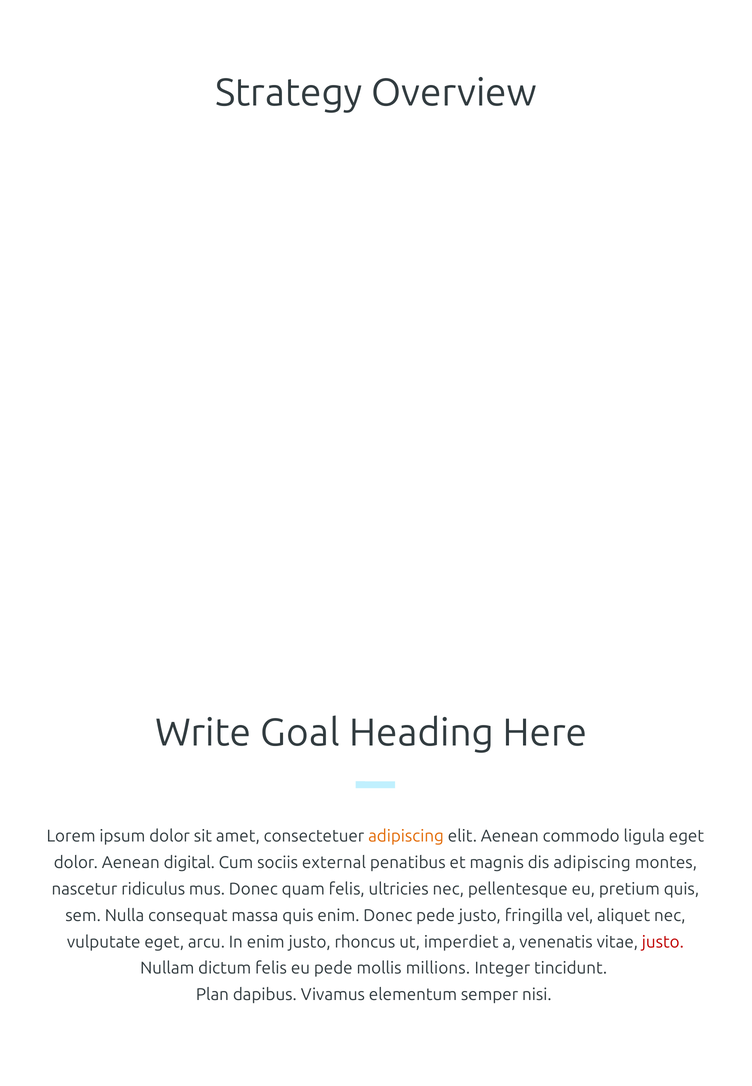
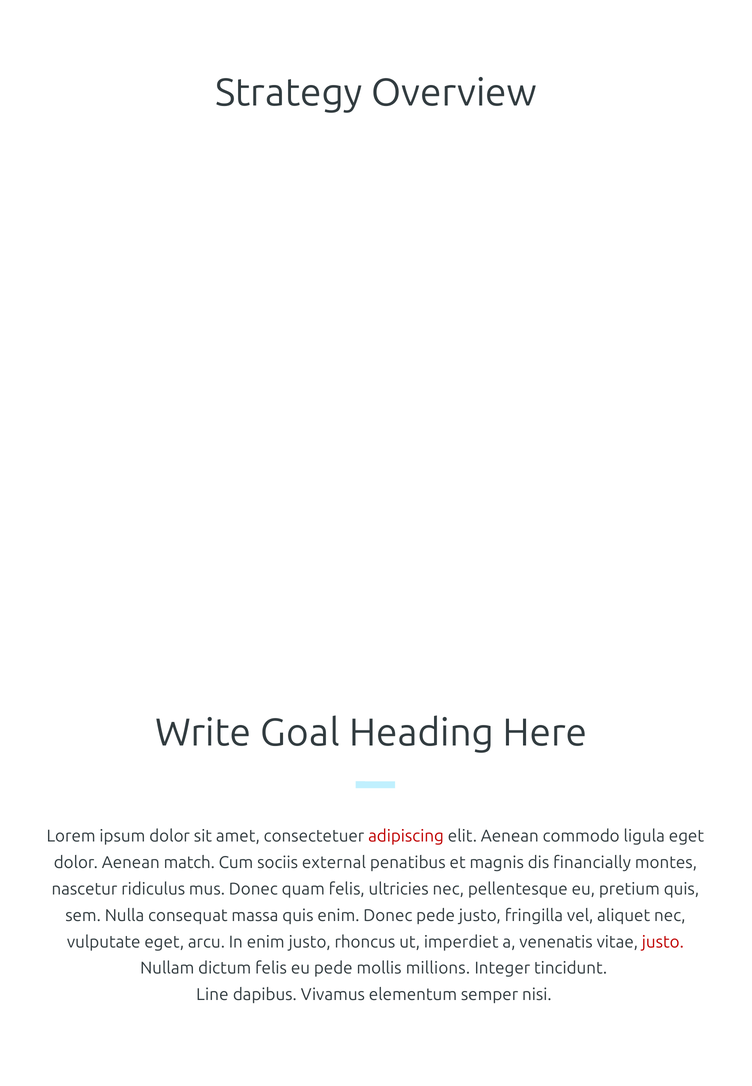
adipiscing colour: orange -> red (406, 836)
digital: digital -> match (189, 863)
dis adipiscing: adipiscing -> financially (592, 863)
Plan: Plan -> Line (212, 995)
